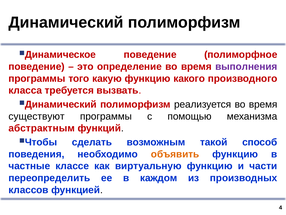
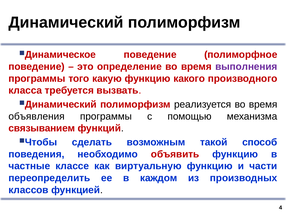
существуют: существуют -> объявления (37, 116)
абстрактным: абстрактным -> связыванием (42, 128)
объявить colour: orange -> red (175, 154)
